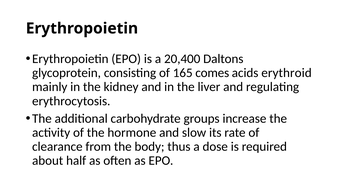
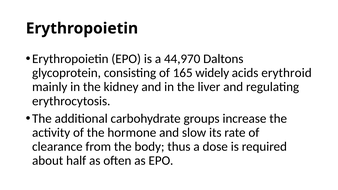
20,400: 20,400 -> 44,970 (182, 59)
comes: comes -> widely (212, 73)
